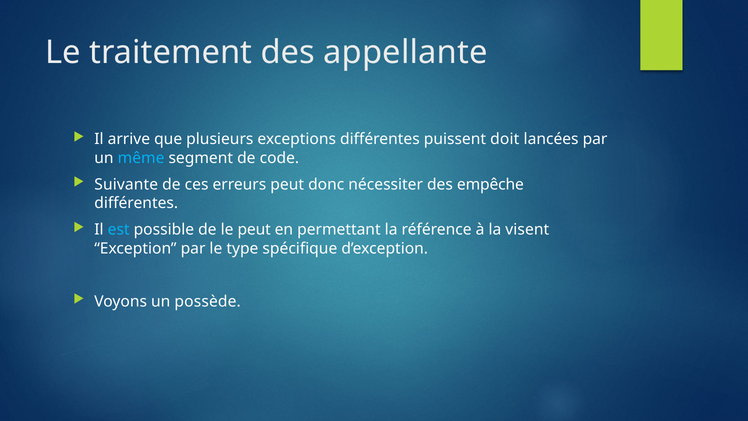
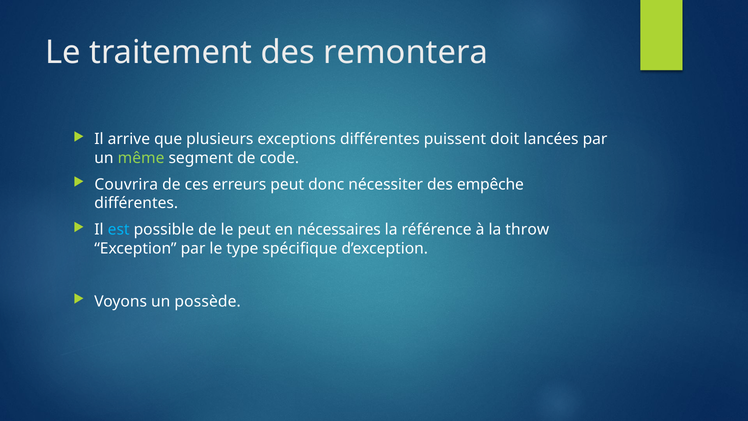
appellante: appellante -> remontera (406, 53)
même colour: light blue -> light green (141, 158)
Suivante: Suivante -> Couvrira (126, 184)
permettant: permettant -> nécessaires (339, 230)
visent: visent -> throw (527, 230)
